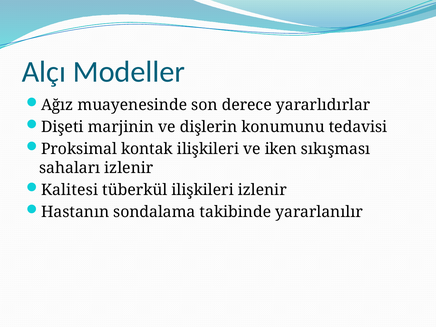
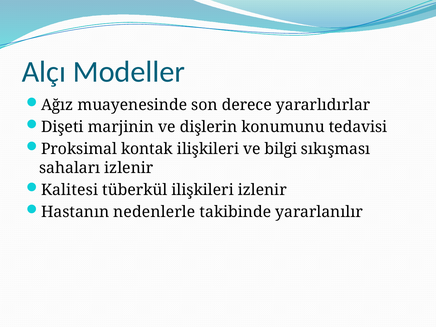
iken: iken -> bilgi (281, 149)
sondalama: sondalama -> nedenlerle (154, 212)
